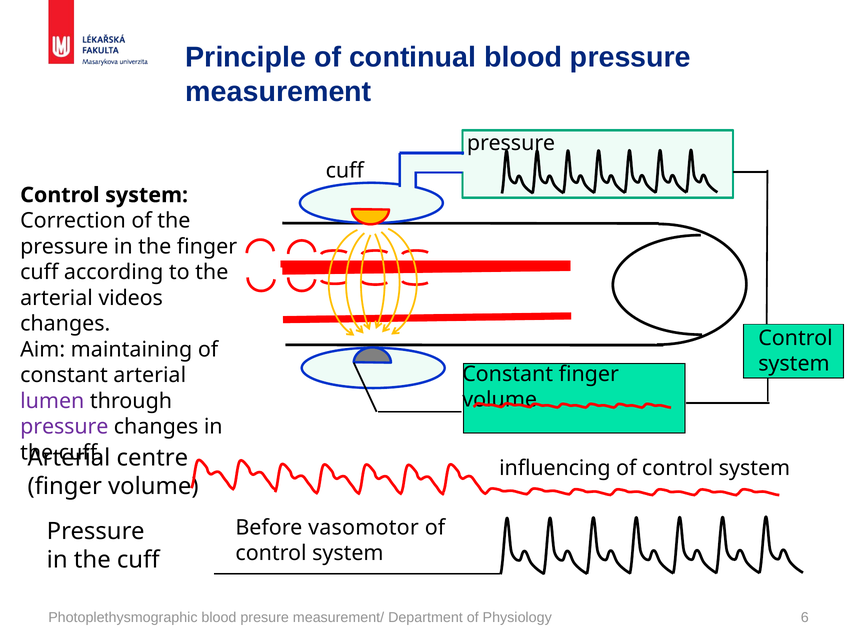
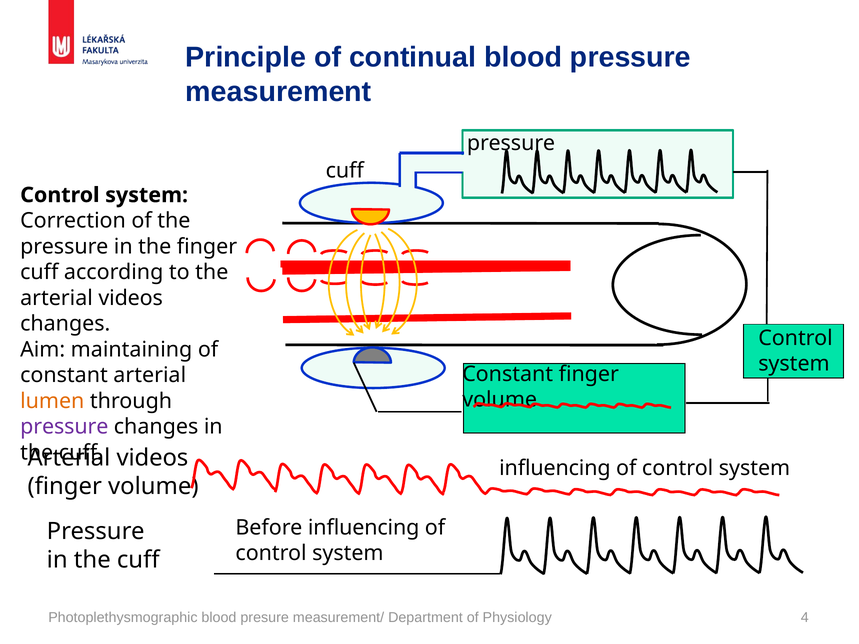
lumen colour: purple -> orange (52, 401)
centre: centre -> videos (152, 458)
Before vasomotor: vasomotor -> influencing (364, 528)
6: 6 -> 4 (805, 618)
